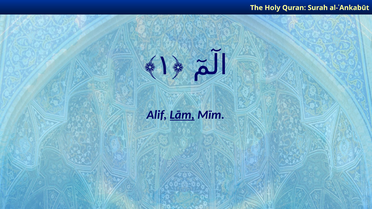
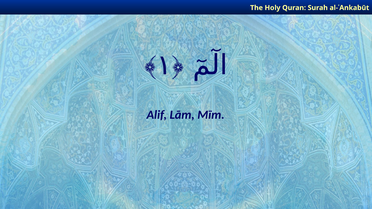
Lām underline: present -> none (182, 115)
